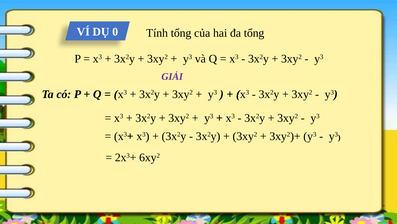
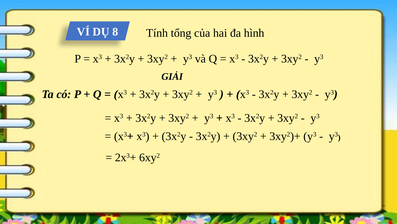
0: 0 -> 8 (115, 32)
đa tổng: tổng -> hình (254, 33)
GIẢI colour: purple -> black (172, 76)
